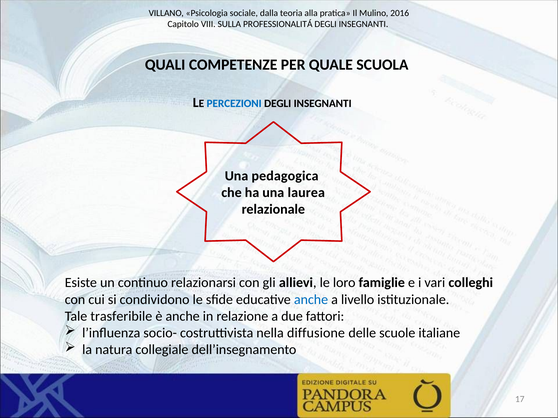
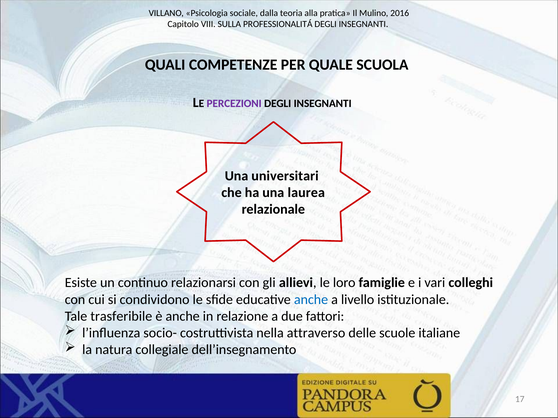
PERCEZIONI colour: blue -> purple (234, 104)
pedagogica: pedagogica -> universitari (285, 176)
diffusione: diffusione -> attraverso (316, 333)
